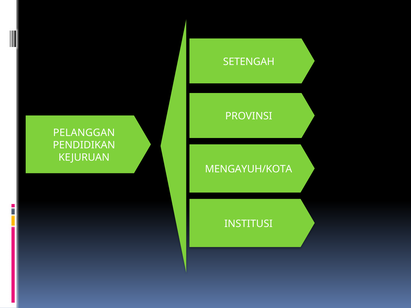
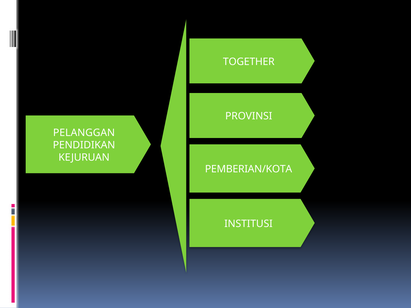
SETENGAH: SETENGAH -> TOGETHER (249, 62)
MENGAYUH/KOTA: MENGAYUH/KOTA -> PEMBERIAN/KOTA (249, 169)
